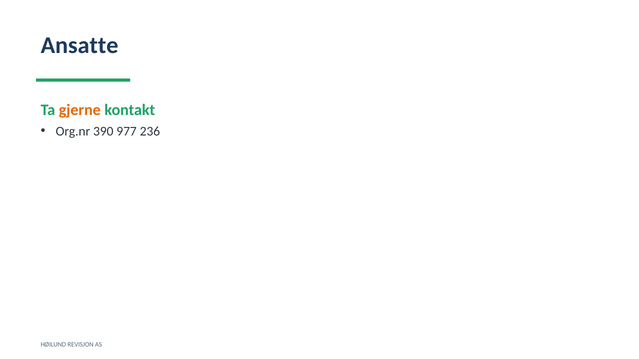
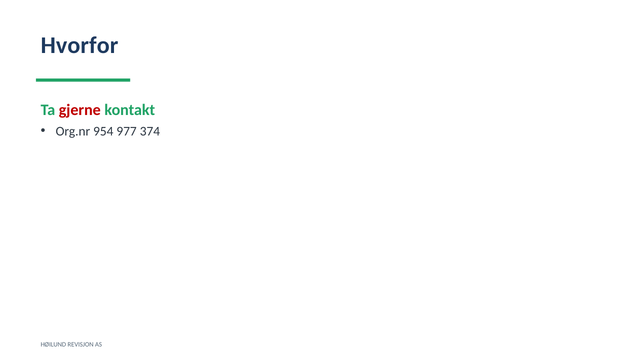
Ansatte: Ansatte -> Hvorfor (79, 46)
gjerne colour: orange -> red (80, 110)
390: 390 -> 954 (103, 131)
236: 236 -> 374 (150, 131)
